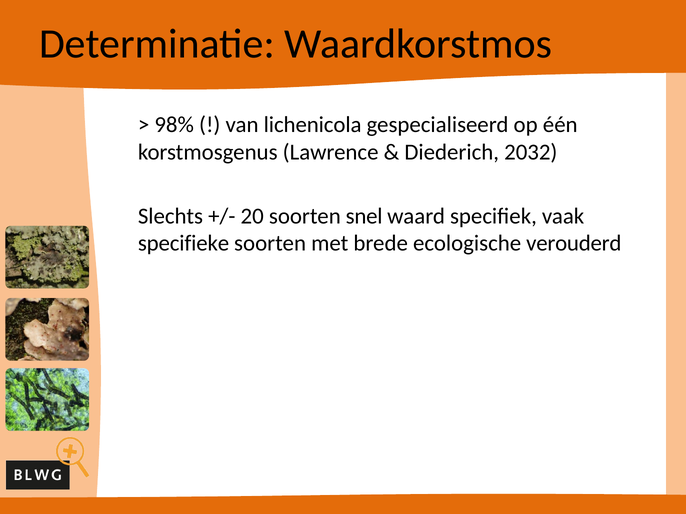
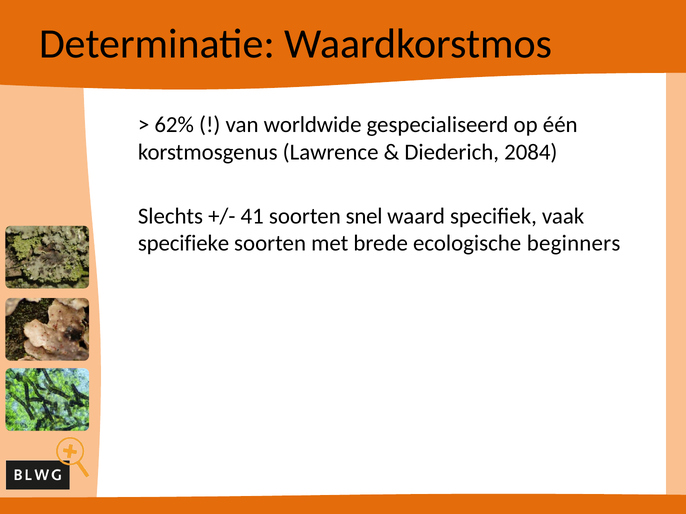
98%: 98% -> 62% (174, 125)
lichenicola: lichenicola -> worldwide (313, 125)
2032: 2032 -> 2084 (531, 152)
20: 20 -> 41 (252, 216)
verouderd: verouderd -> beginners (574, 244)
